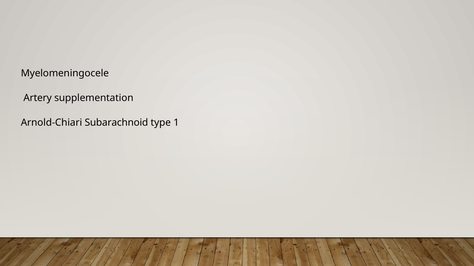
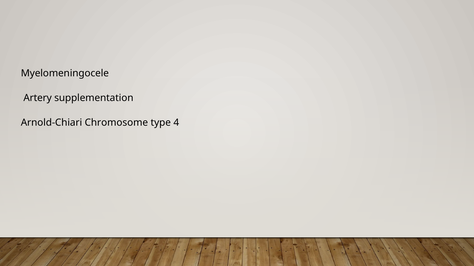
Subarachnoid: Subarachnoid -> Chromosome (116, 123)
1: 1 -> 4 (176, 123)
